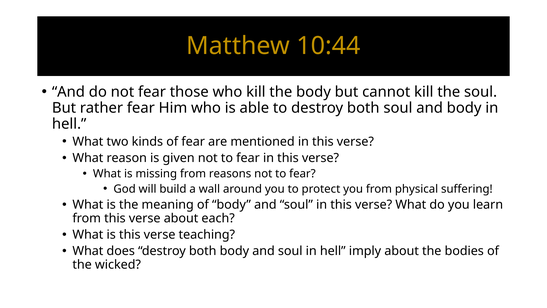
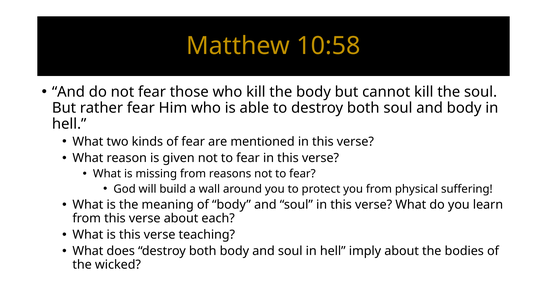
10:44: 10:44 -> 10:58 (328, 46)
